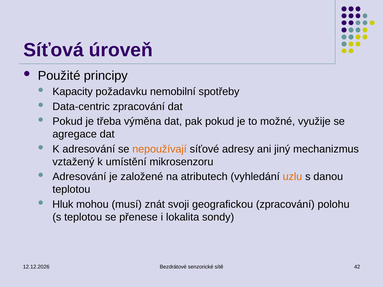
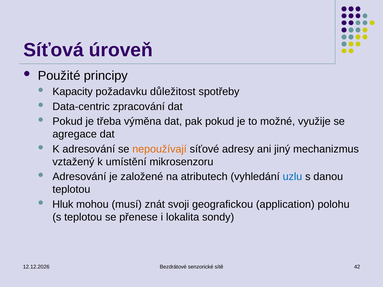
nemobilní: nemobilní -> důležitost (173, 92)
uzlu colour: orange -> blue (292, 177)
geografickou zpracování: zpracování -> application (285, 205)
